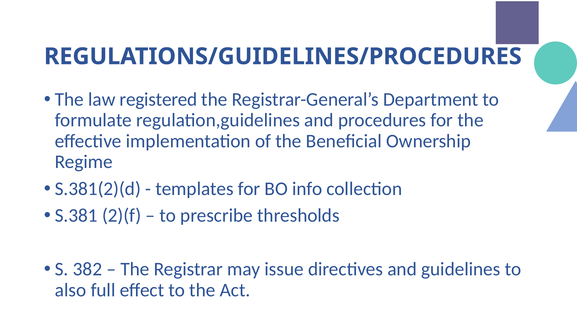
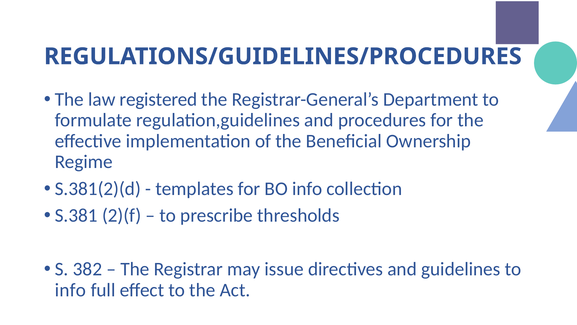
also: also -> info (70, 290)
